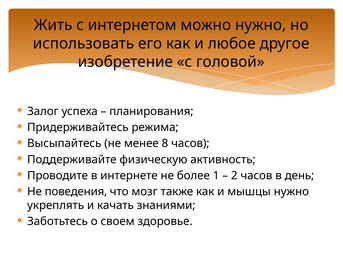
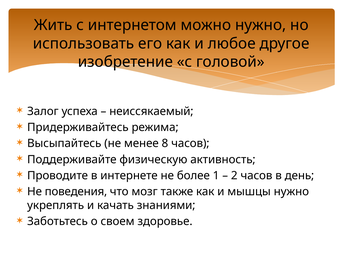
планирования: планирования -> неиссякаемый (151, 111)
